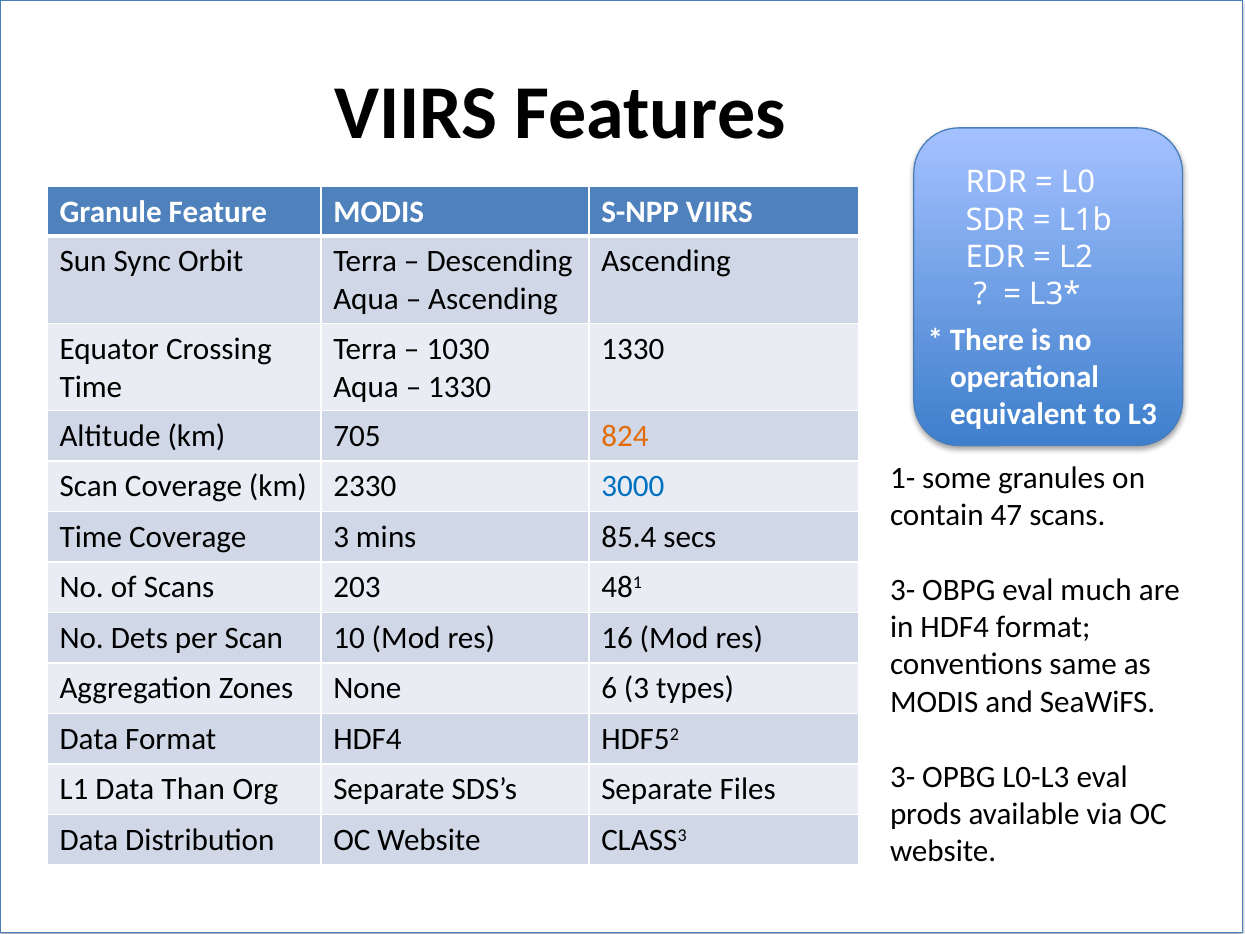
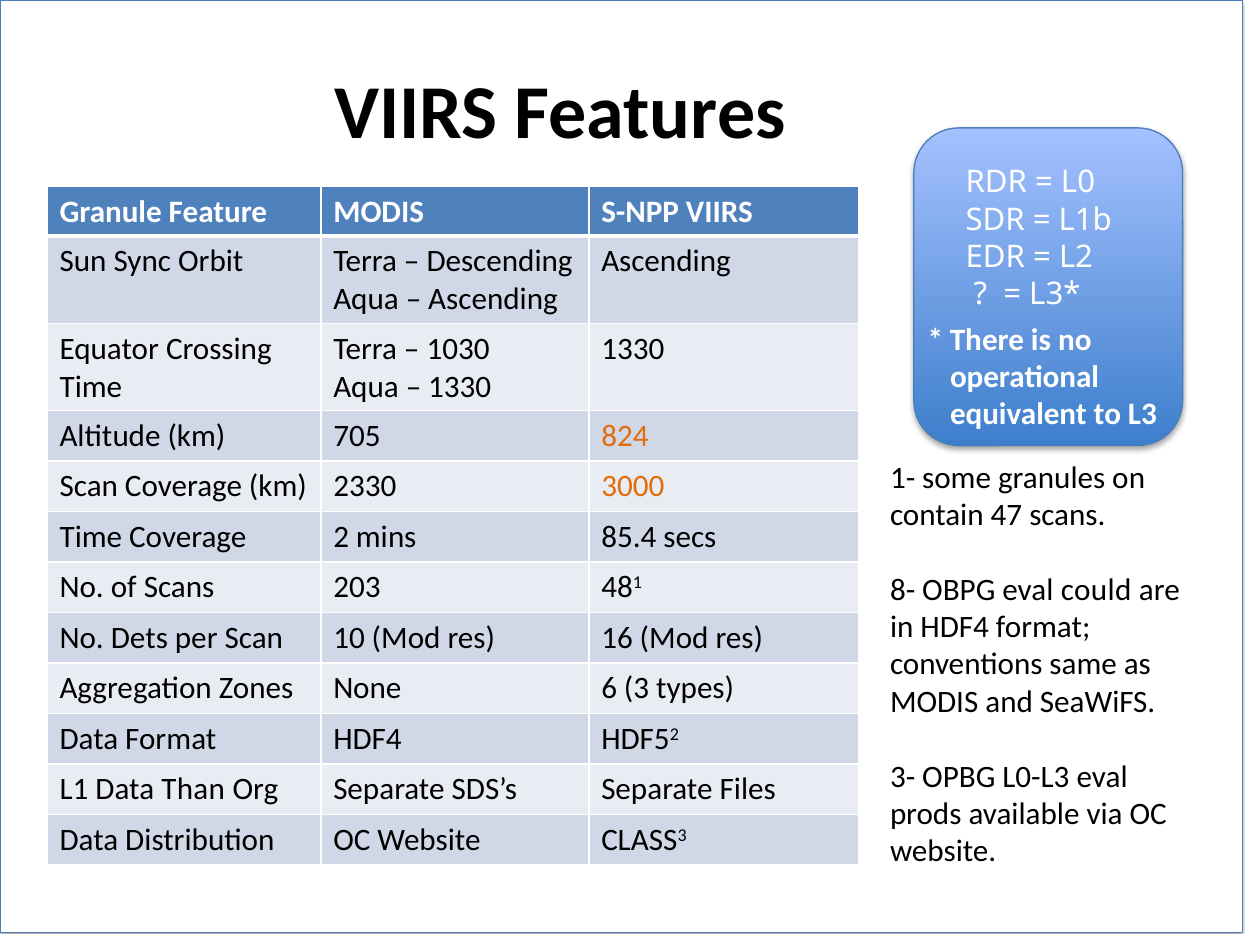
3000 colour: blue -> orange (633, 486)
Coverage 3: 3 -> 2 (341, 537)
3-: 3- -> 8- (903, 590)
much: much -> could (1096, 590)
